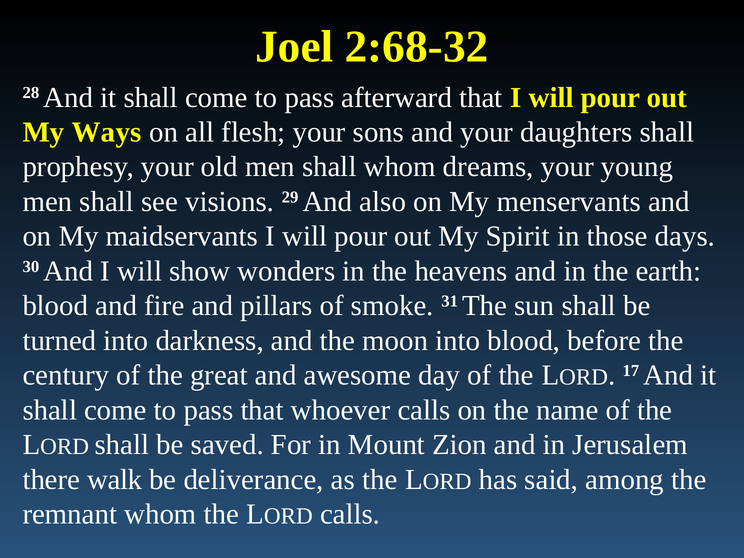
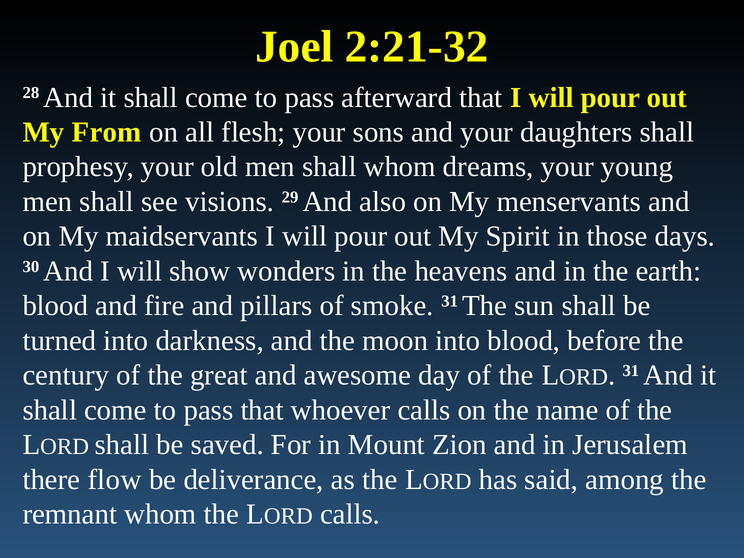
2:68-32: 2:68-32 -> 2:21-32 (417, 47)
Ways: Ways -> From (107, 132)
17: 17 -> 31 (631, 371)
walk: walk -> flow (114, 480)
